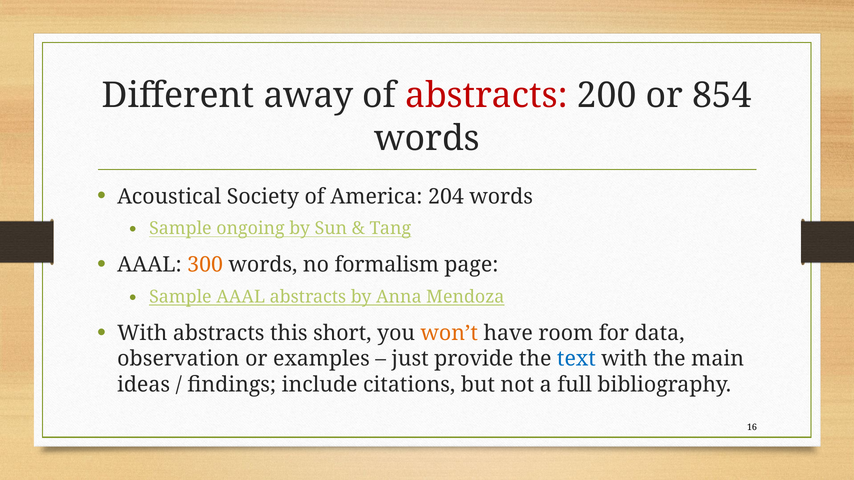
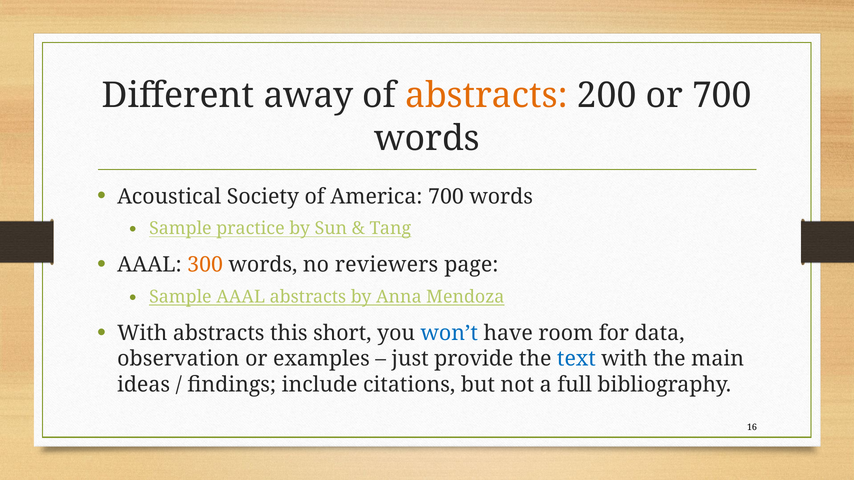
abstracts colour: red -> orange (486, 96)
or 854: 854 -> 700 (722, 96)
America 204: 204 -> 700 (446, 197)
ongoing: ongoing -> practice (250, 229)
formalism: formalism -> reviewers (387, 265)
won’t colour: orange -> blue (449, 334)
